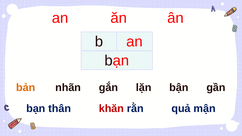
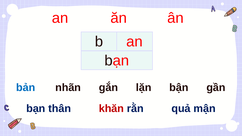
bản colour: orange -> blue (26, 88)
